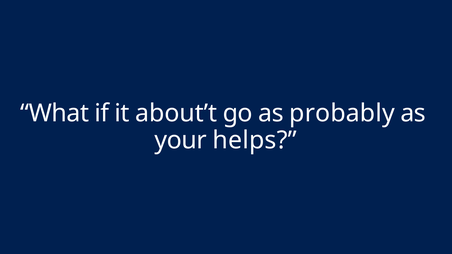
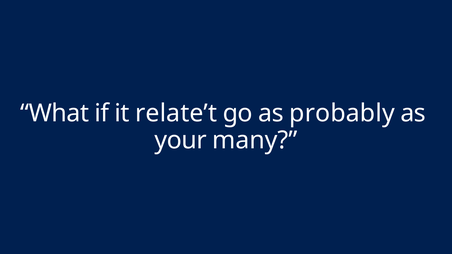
about’t: about’t -> relate’t (176, 113)
helps: helps -> many (255, 140)
